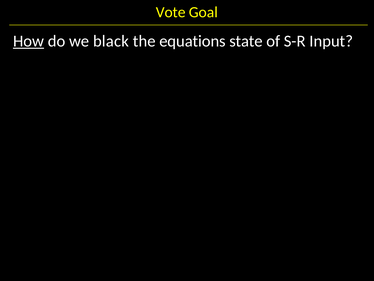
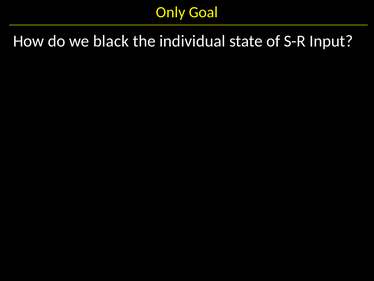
Vote: Vote -> Only (171, 12)
How underline: present -> none (29, 41)
equations: equations -> individual (192, 41)
